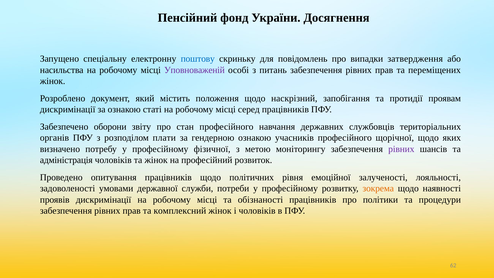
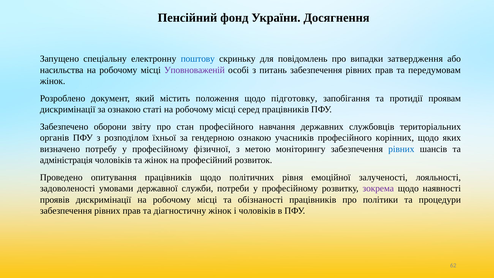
переміщених: переміщених -> передумовам (434, 70)
наскрізний: наскрізний -> підготовку (294, 98)
плати: плати -> їхньої (164, 138)
щорічної: щорічної -> корінних (395, 138)
рівних colour: purple -> blue (401, 149)
зокрема colour: orange -> purple (378, 188)
комплексний: комплексний -> діагностичну (180, 211)
